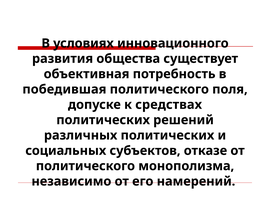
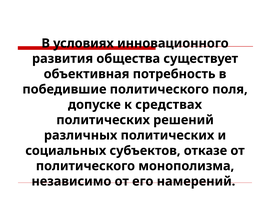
победившая: победившая -> победившие (64, 89)
